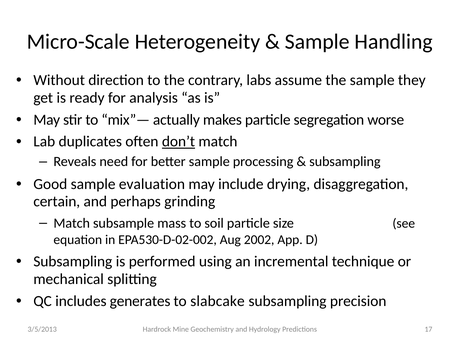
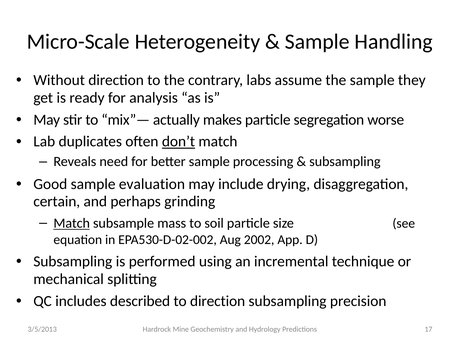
Match underline: none -> present (72, 223)
generates: generates -> described (140, 301)
to slabcake: slabcake -> direction (218, 301)
